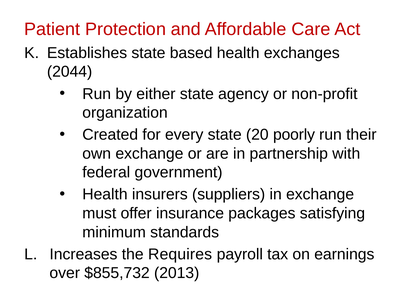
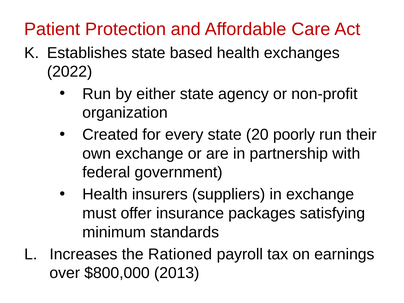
2044: 2044 -> 2022 (70, 72)
Requires: Requires -> Rationed (180, 254)
$855,732: $855,732 -> $800,000 (117, 273)
